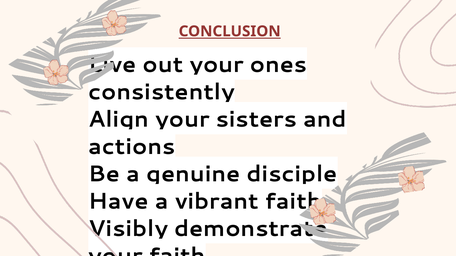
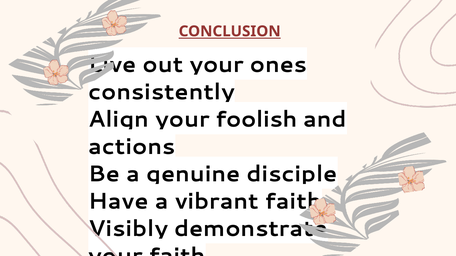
sisters: sisters -> foolish (256, 120)
